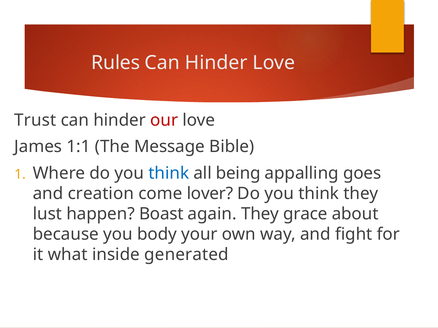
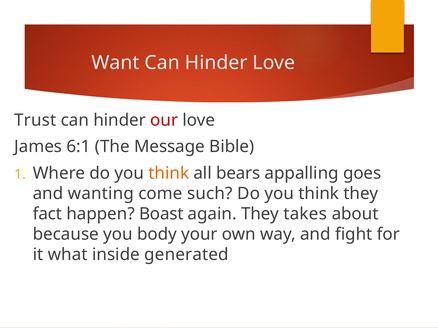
Rules: Rules -> Want (116, 63)
1:1: 1:1 -> 6:1 (79, 147)
think colour: blue -> orange (169, 173)
being: being -> bears (238, 173)
creation: creation -> wanting (101, 194)
lover: lover -> such (210, 194)
lust: lust -> fact (47, 214)
grace: grace -> takes (305, 214)
